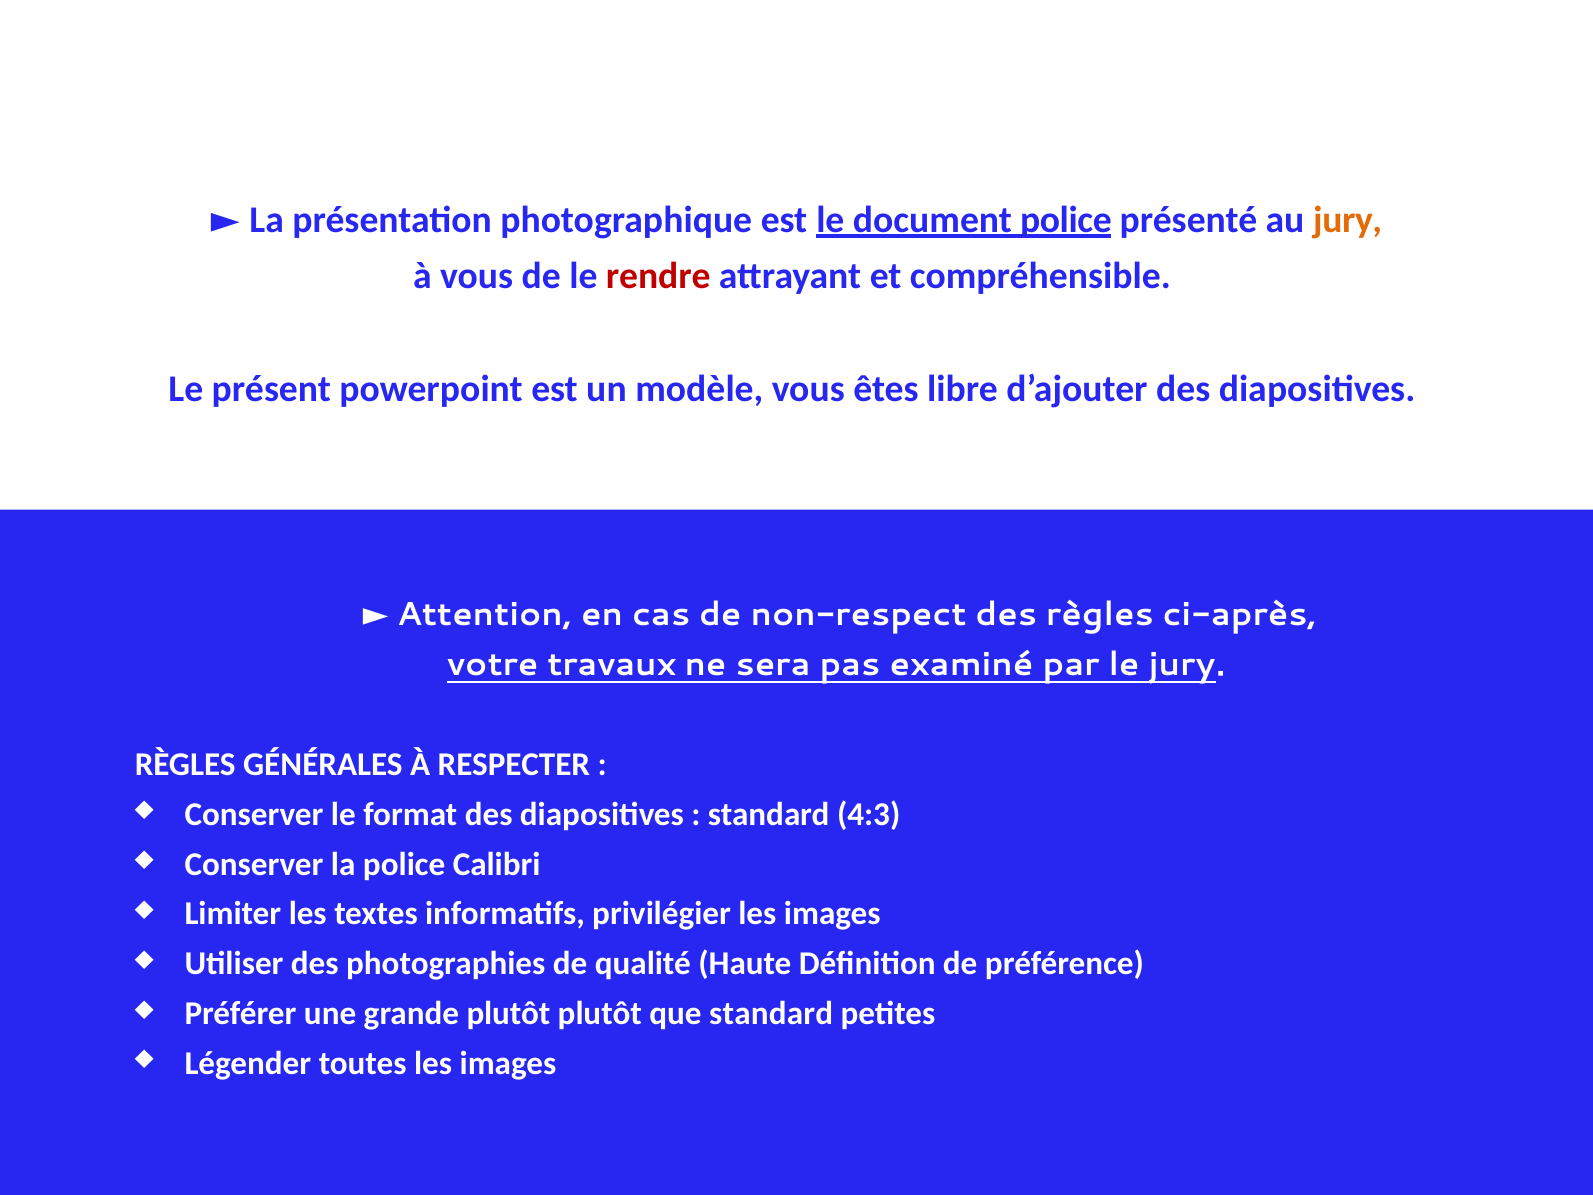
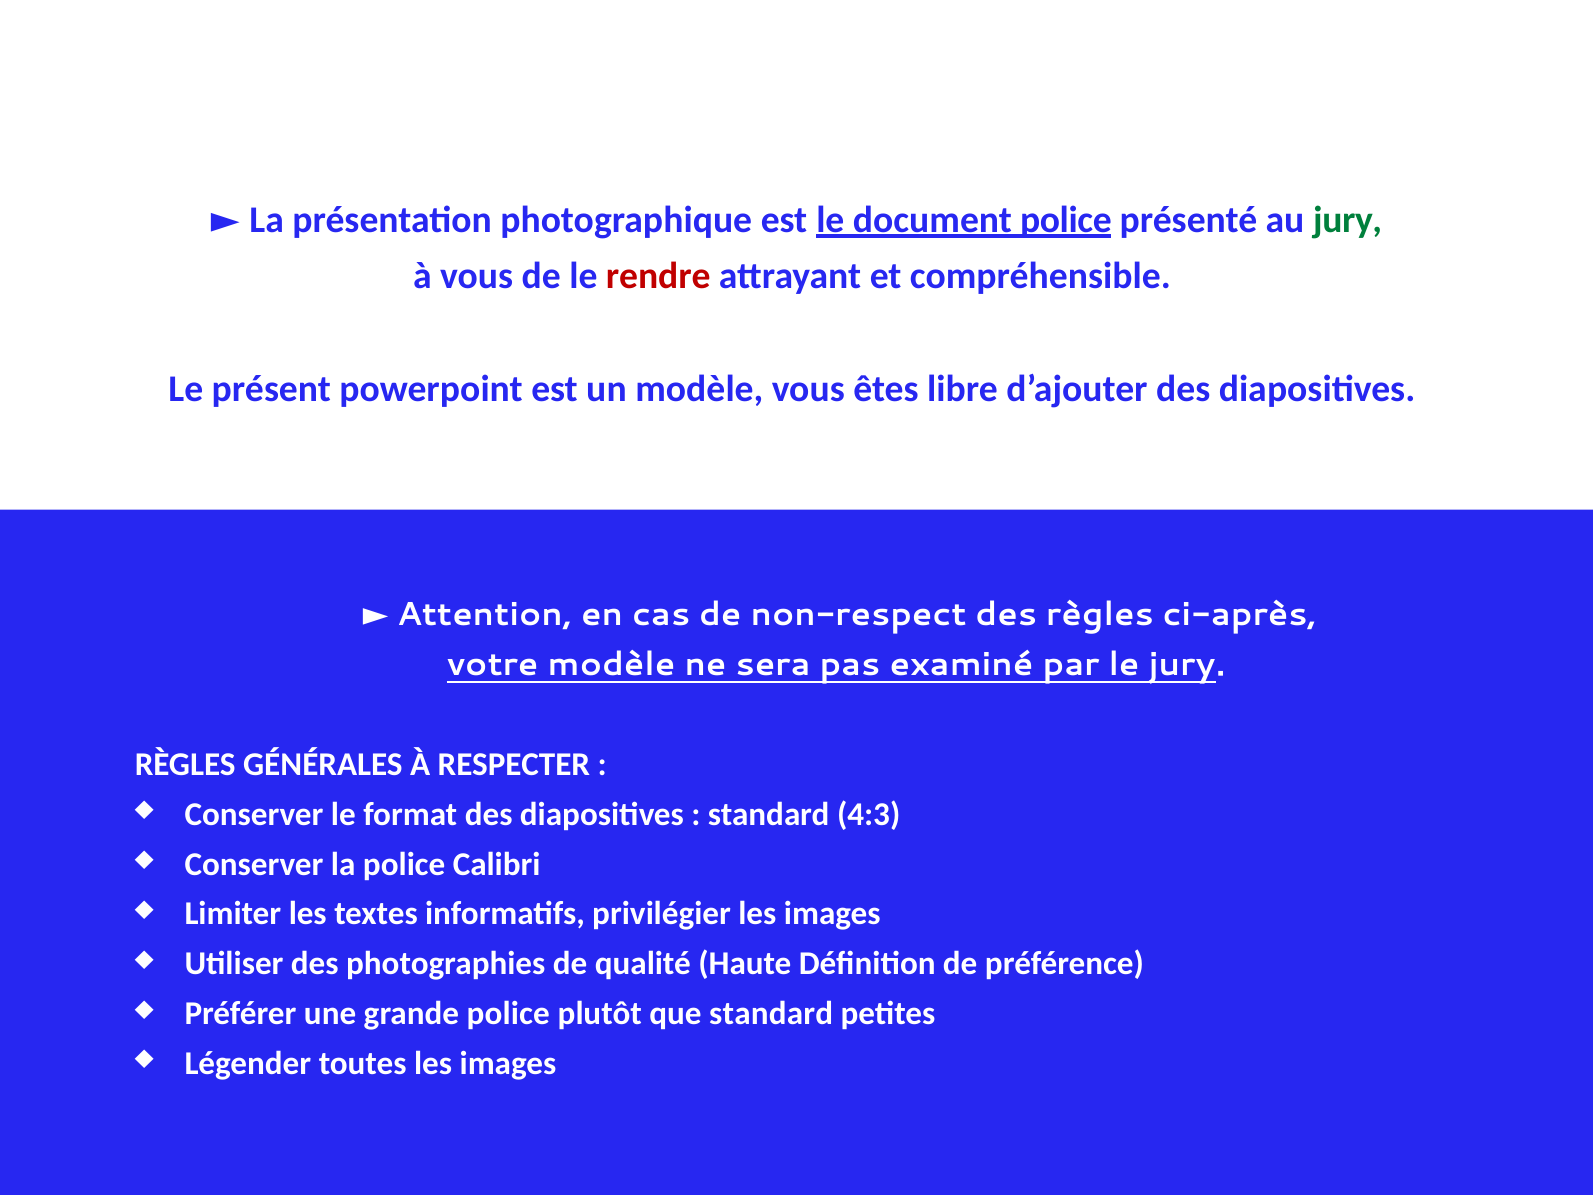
jury colour: orange -> green (1348, 220)
votre travaux: travaux -> modèle (612, 665)
grande plutôt: plutôt -> police (508, 1013)
